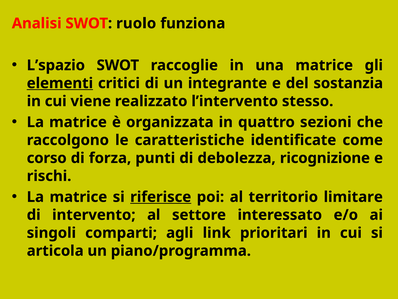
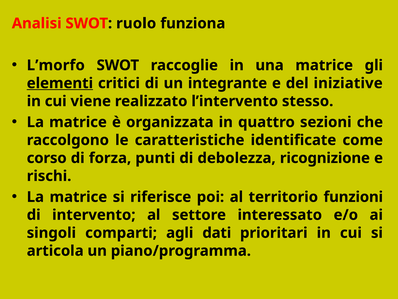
L’spazio: L’spazio -> L’morfo (56, 65)
sostanzia: sostanzia -> iniziative (348, 83)
riferisce underline: present -> none (161, 197)
limitare: limitare -> funzioni (353, 197)
link: link -> dati (217, 232)
